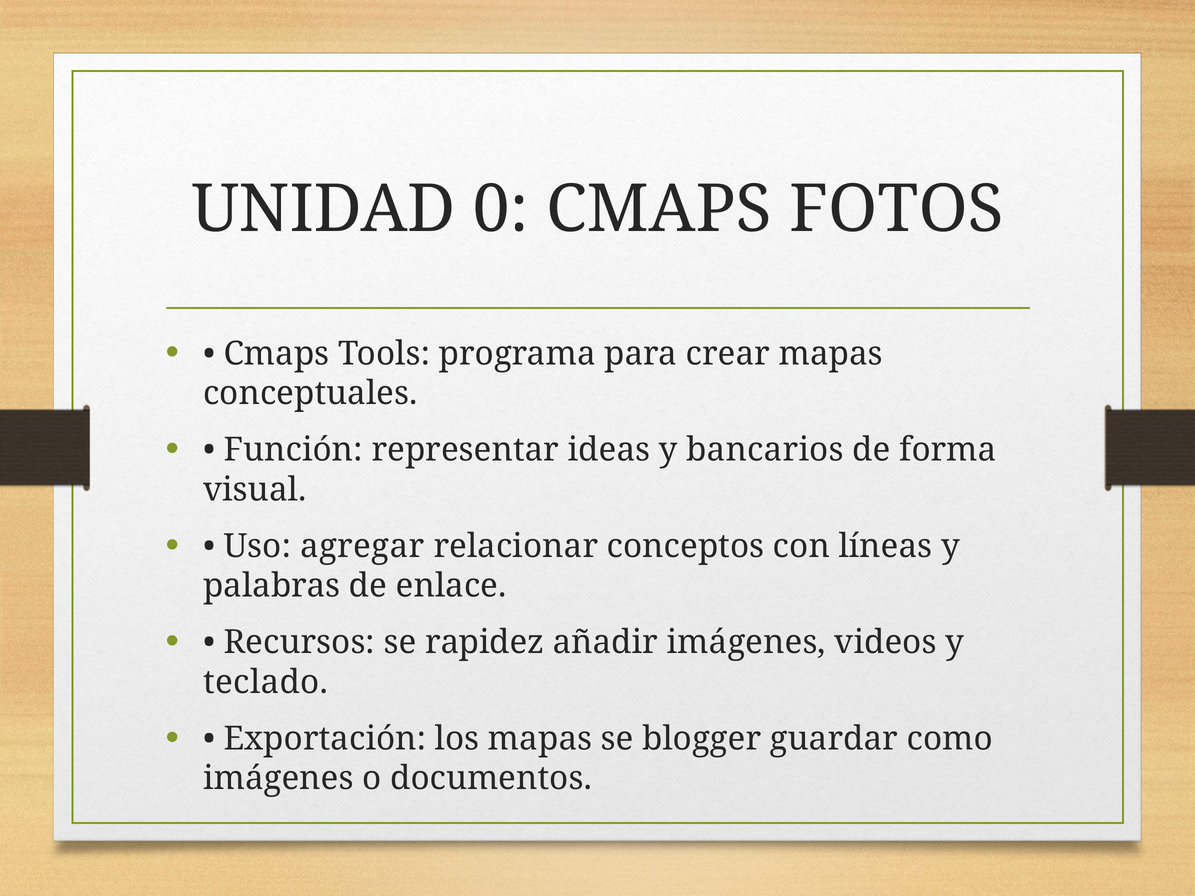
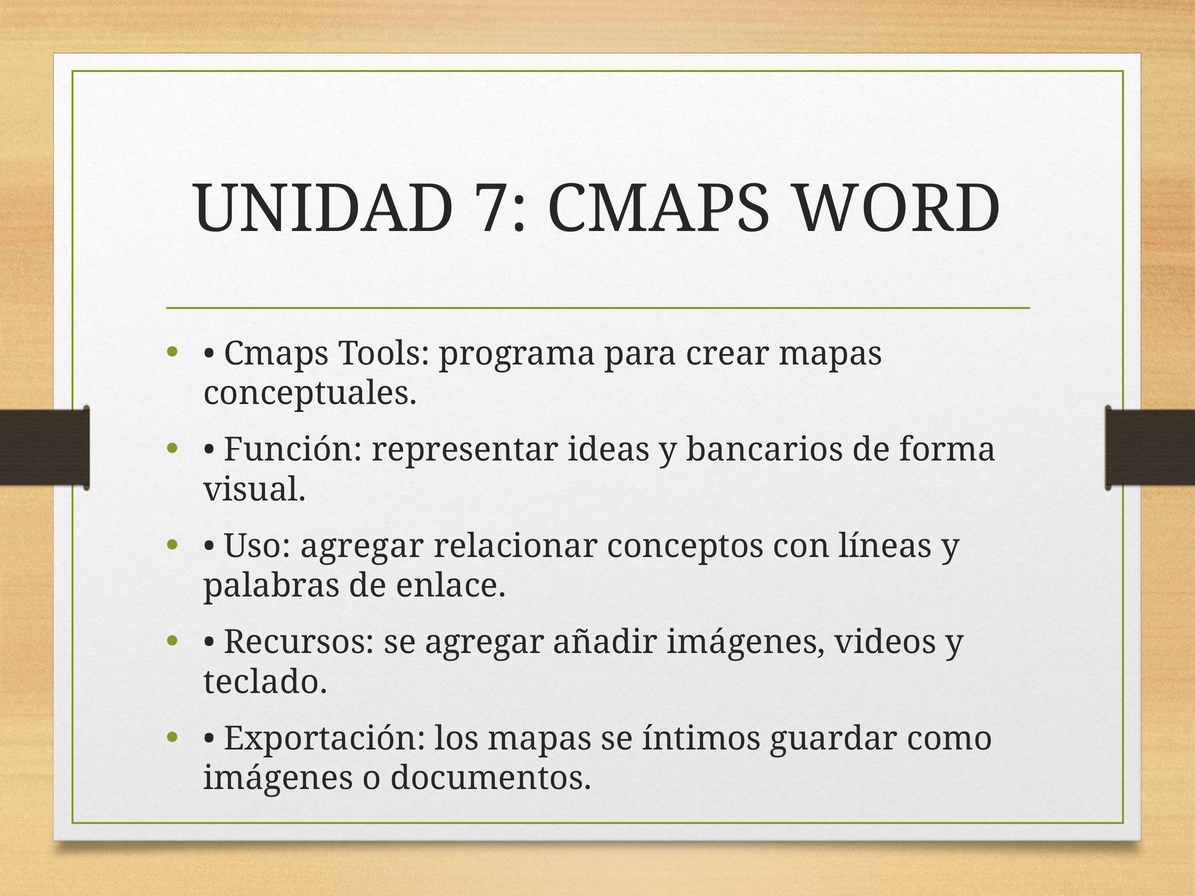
0: 0 -> 7 (501, 209)
FOTOS: FOTOS -> WORD (896, 209)
se rapidez: rapidez -> agregar (485, 643)
blogger: blogger -> íntimos (702, 739)
